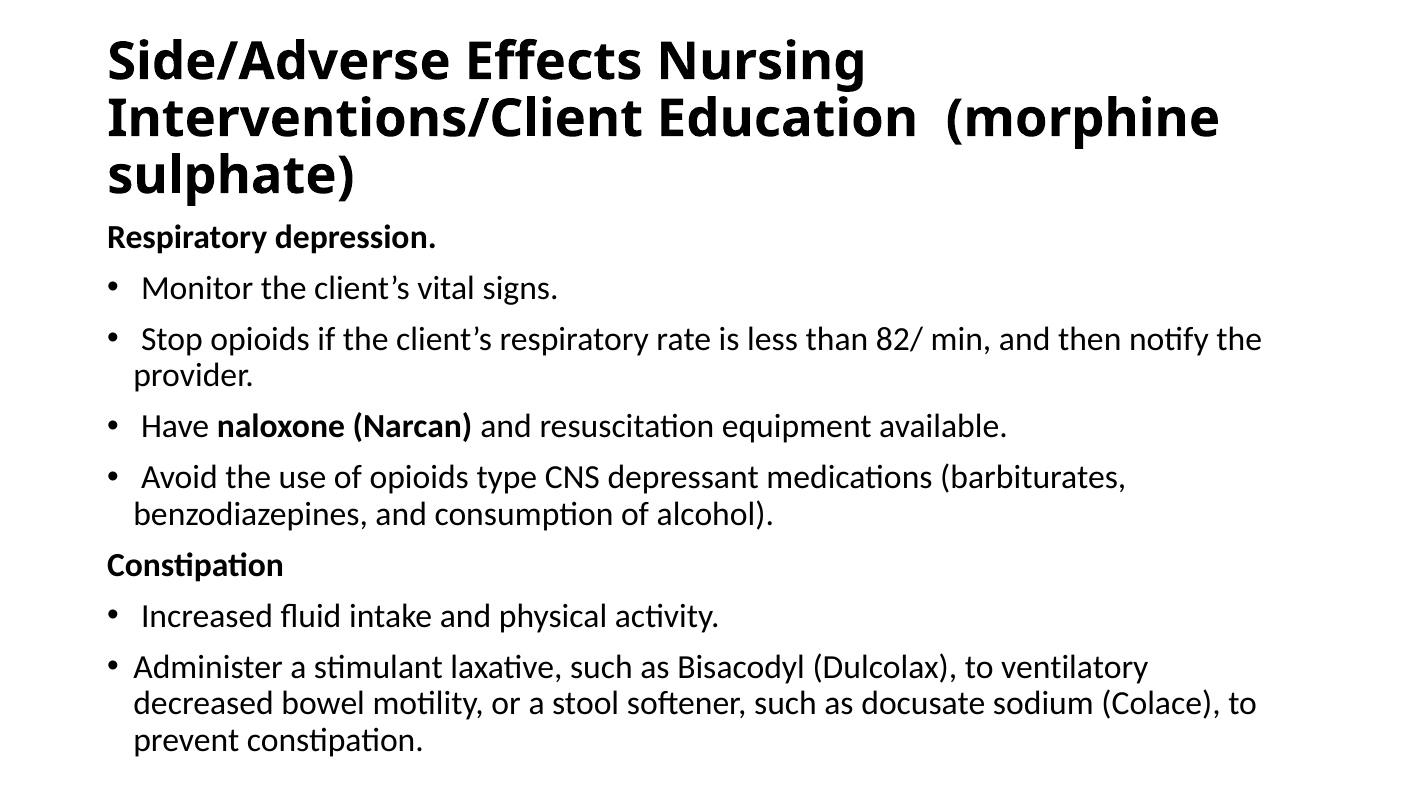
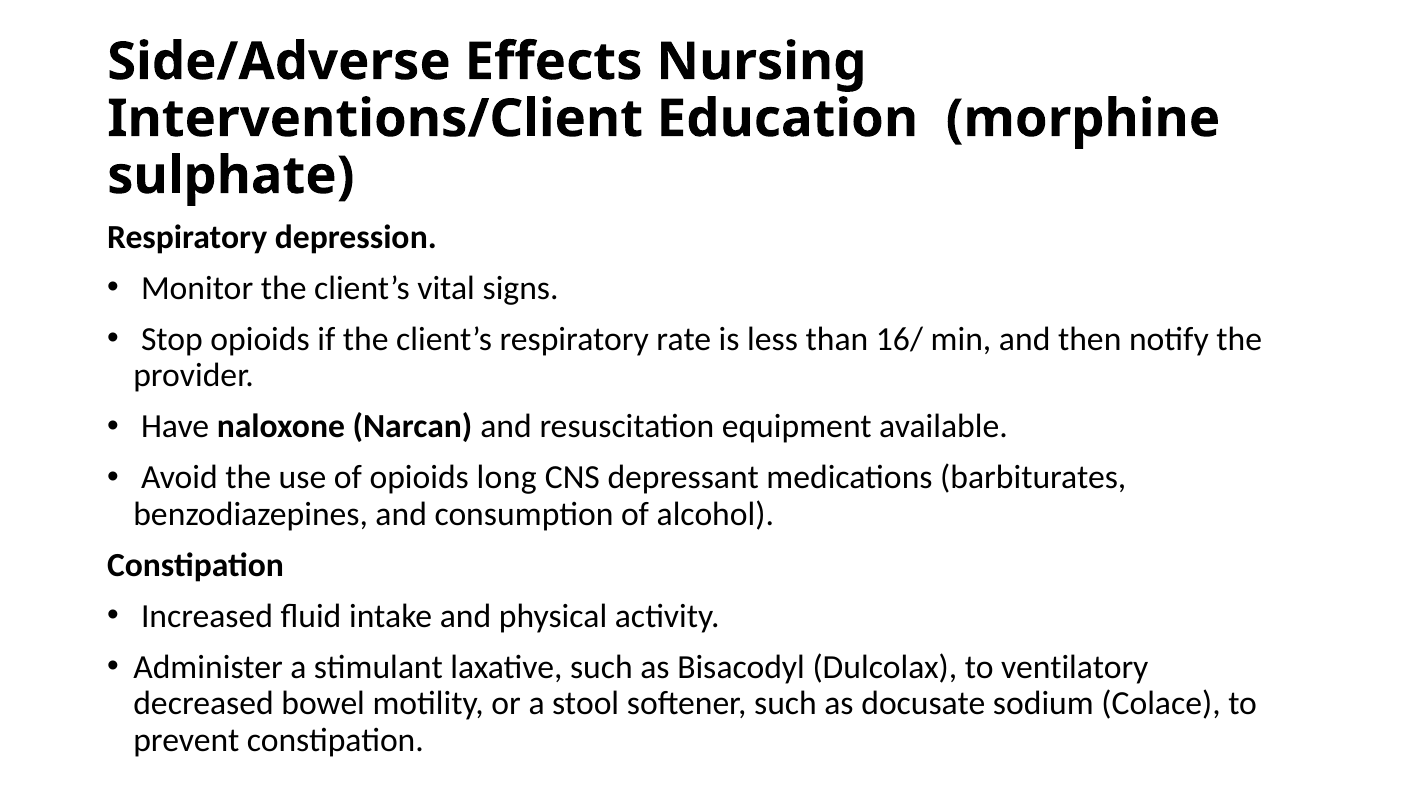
82/: 82/ -> 16/ (899, 339)
type: type -> long (507, 477)
